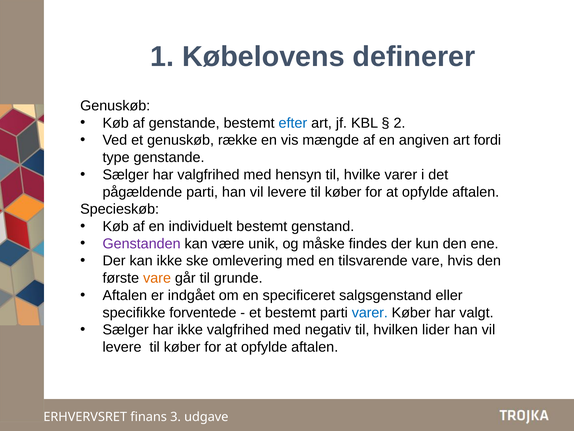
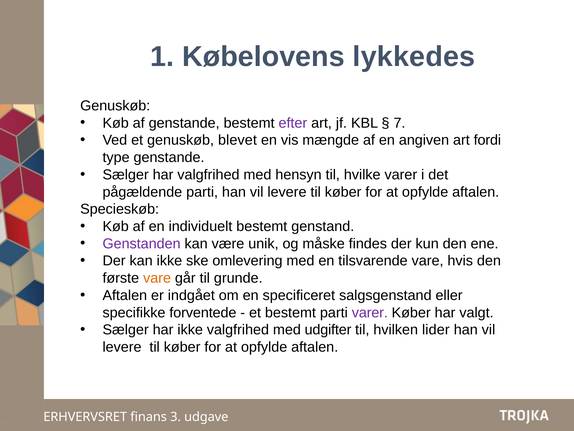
definerer: definerer -> lykkedes (414, 57)
efter colour: blue -> purple (293, 123)
2: 2 -> 7 (400, 123)
række: række -> blevet (237, 140)
varer colour: blue -> purple (370, 312)
negativ: negativ -> udgifter (328, 329)
